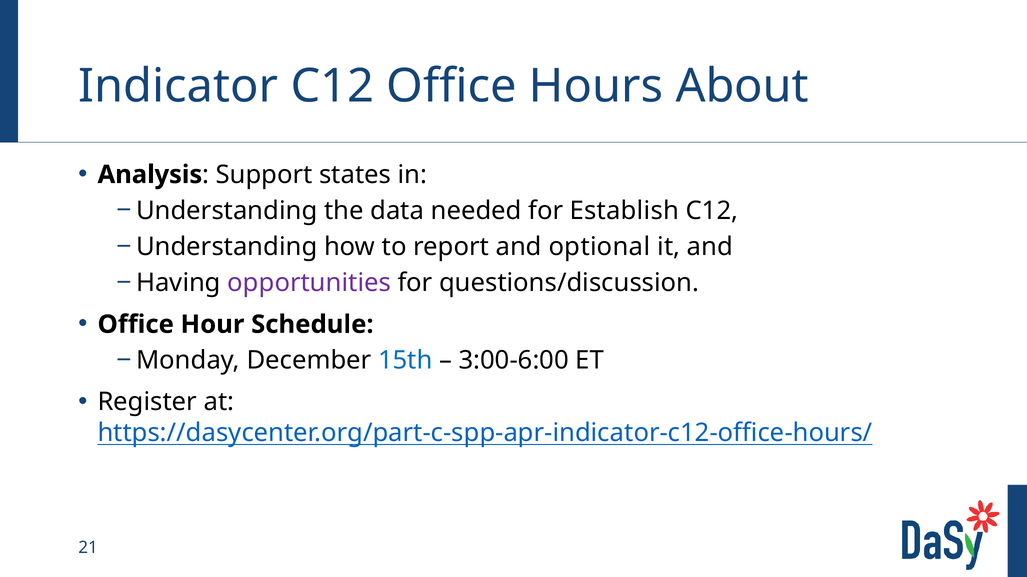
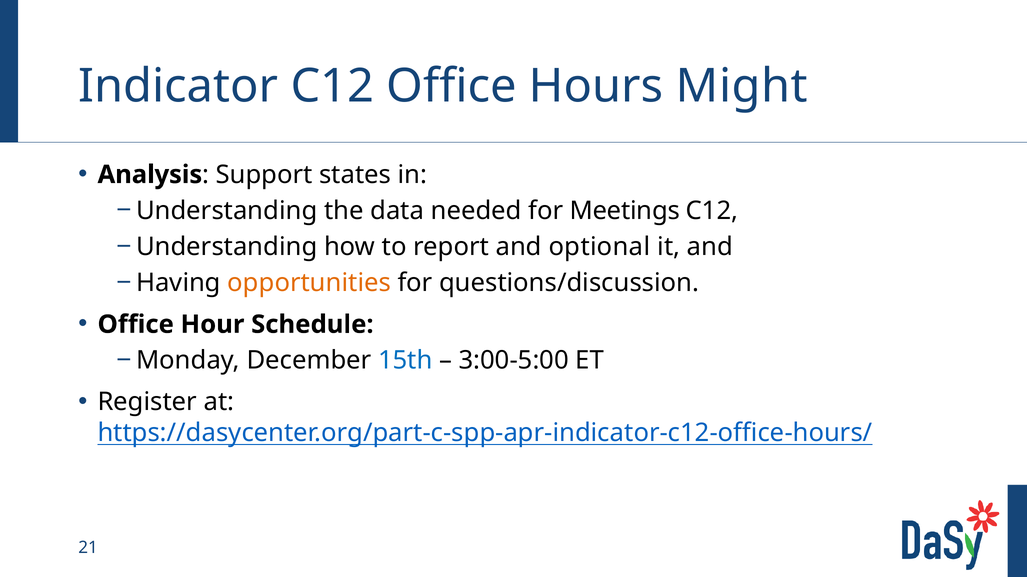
About: About -> Might (742, 86)
Establish: Establish -> Meetings (625, 211)
opportunities colour: purple -> orange (309, 283)
3:00-6:00: 3:00-6:00 -> 3:00-5:00 (514, 361)
